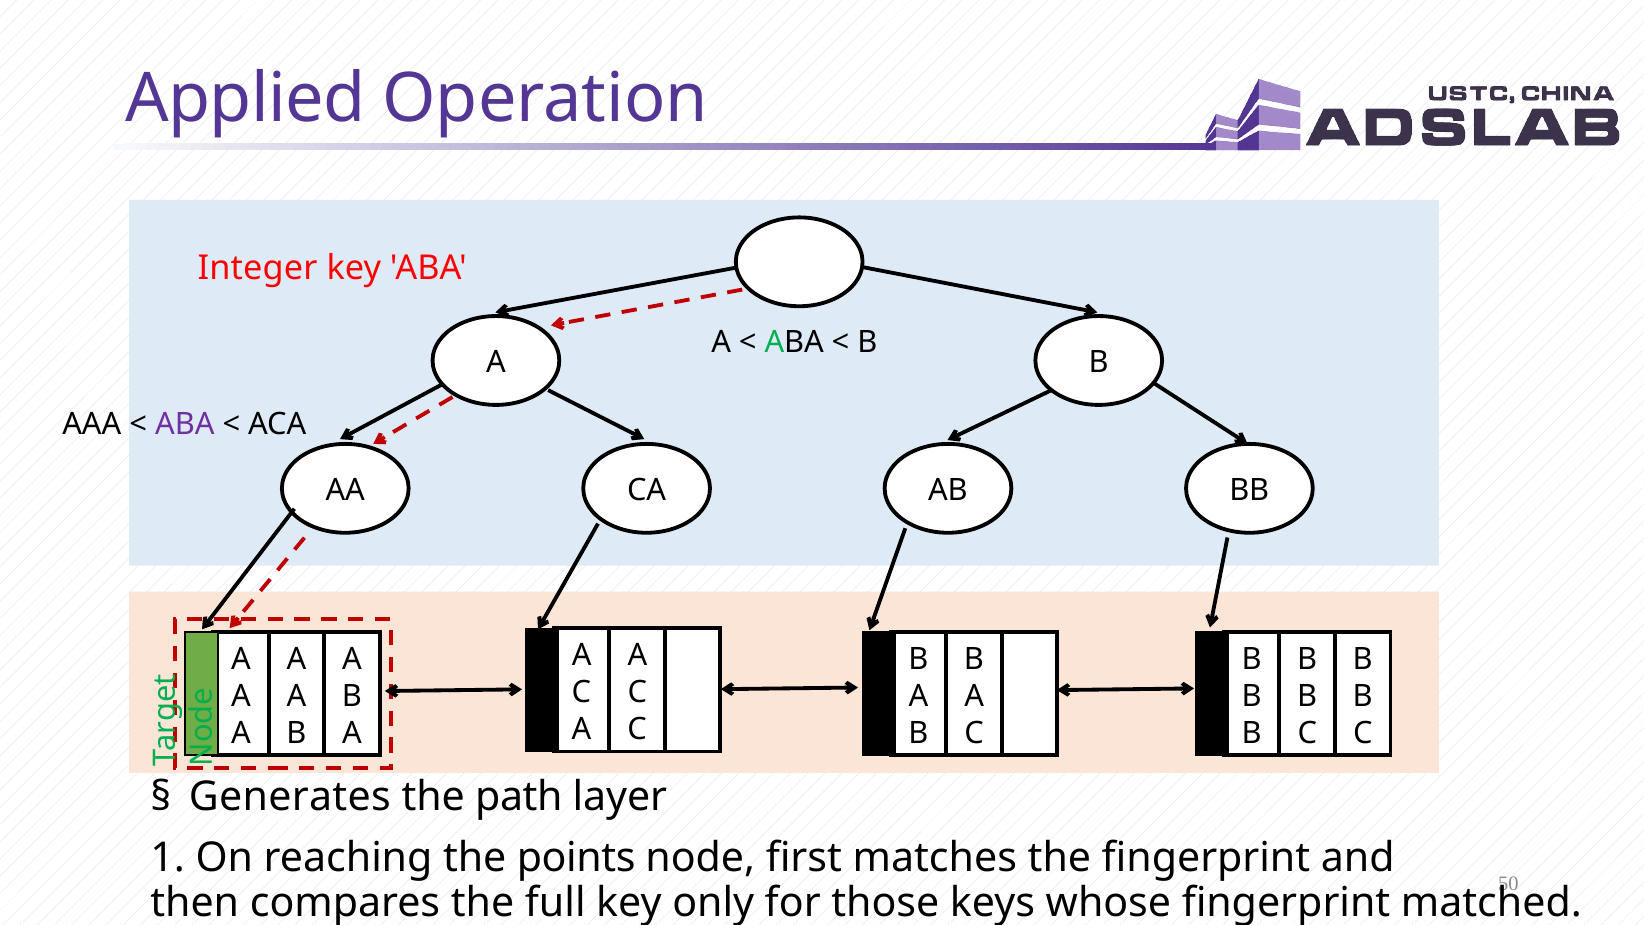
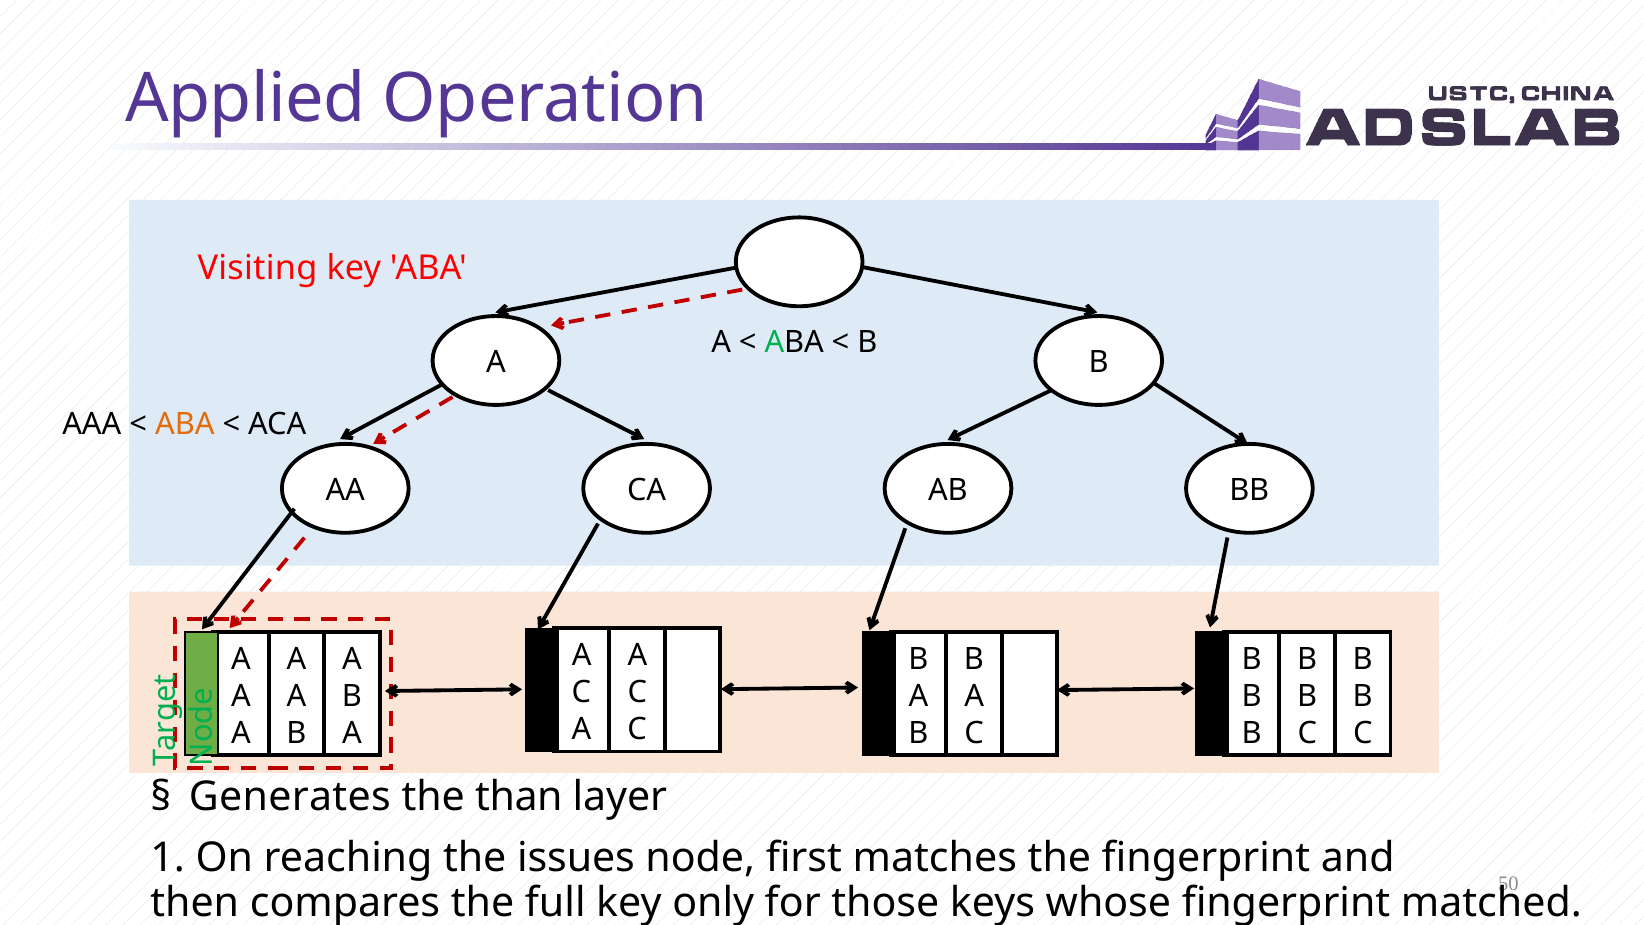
Integer: Integer -> Visiting (257, 268)
ABA colour: purple -> orange (185, 424)
path: path -> than (519, 797)
points: points -> issues (576, 858)
